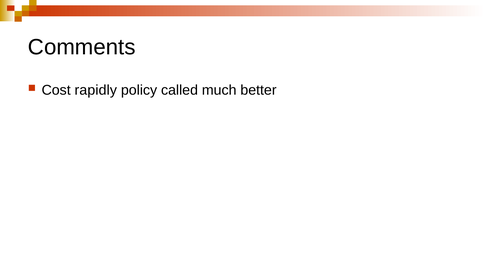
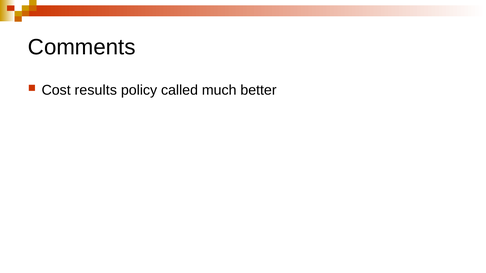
rapidly: rapidly -> results (96, 90)
